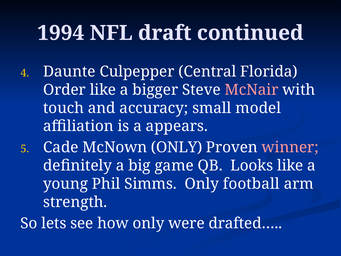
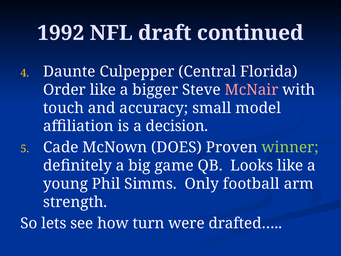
1994: 1994 -> 1992 (61, 33)
appears: appears -> decision (177, 126)
McNown ONLY: ONLY -> DOES (177, 147)
winner colour: pink -> light green (290, 147)
how only: only -> turn (149, 223)
